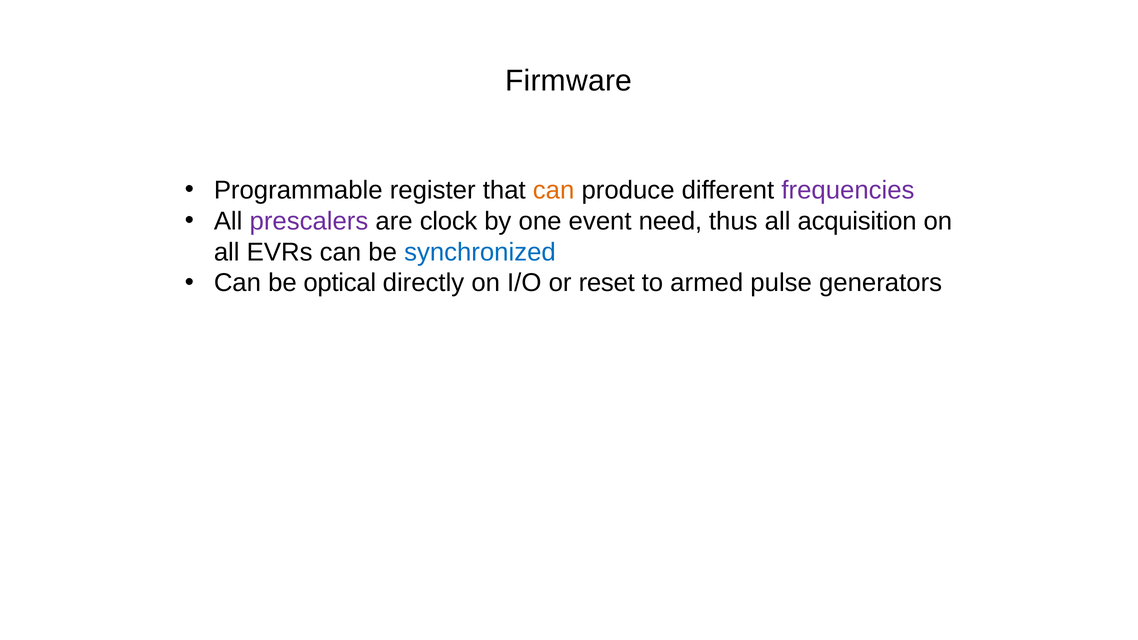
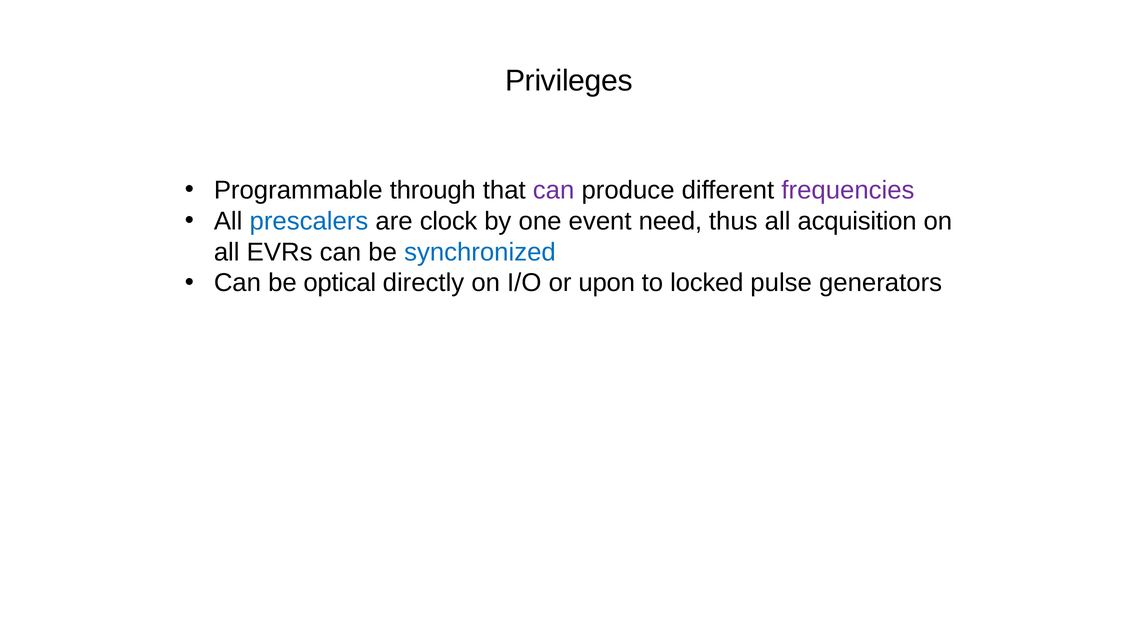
Firmware: Firmware -> Privileges (569, 81)
register: register -> through (433, 190)
can colour: orange -> purple (554, 190)
prescalers colour: purple -> blue (309, 221)
reset: reset -> upon (607, 283)
armed: armed -> locked (707, 283)
